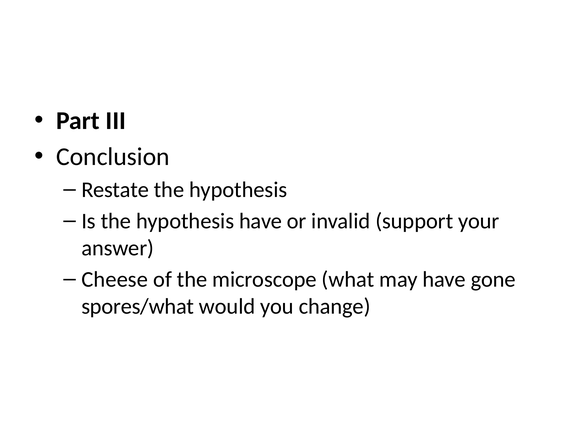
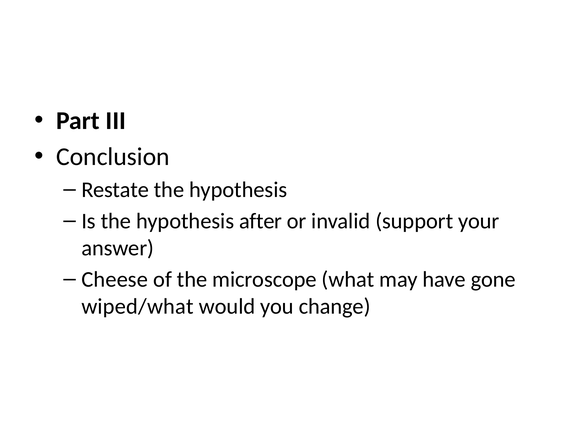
hypothesis have: have -> after (261, 221)
spores/what: spores/what -> wiped/what (138, 306)
